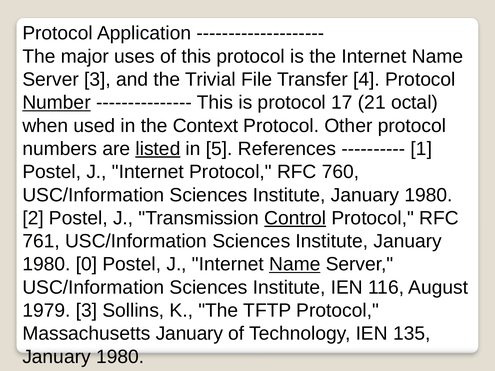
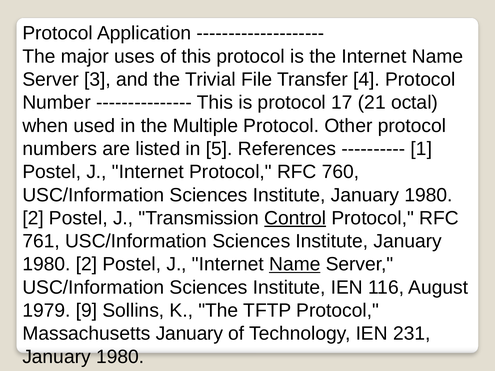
Number underline: present -> none (57, 103)
Context: Context -> Multiple (205, 126)
listed underline: present -> none (158, 149)
0: 0 -> 2 (86, 264)
1979 3: 3 -> 9 (86, 311)
135: 135 -> 231 (412, 334)
